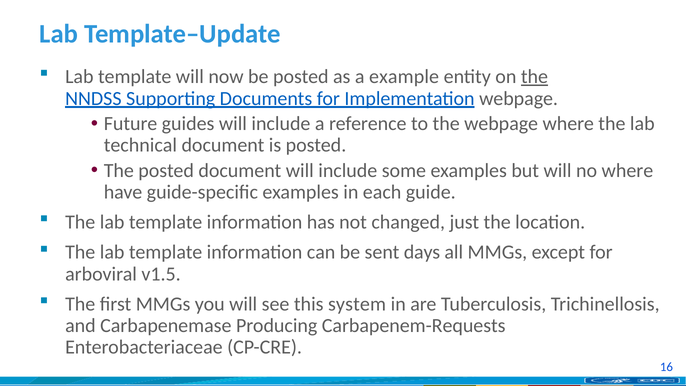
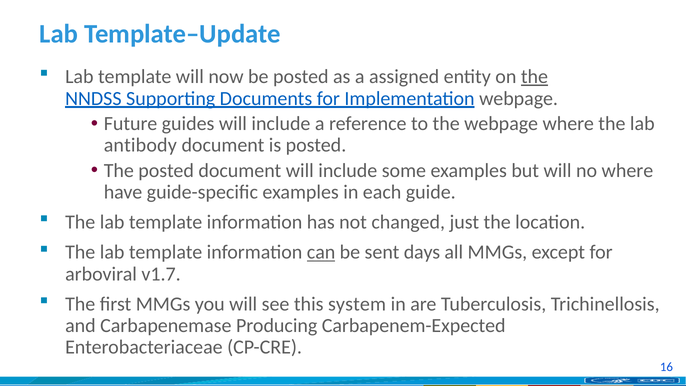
example: example -> assigned (404, 77)
technical: technical -> antibody (140, 145)
can underline: none -> present (321, 252)
v1.5: v1.5 -> v1.7 (161, 274)
Carbapenem-Requests: Carbapenem-Requests -> Carbapenem-Expected (414, 326)
